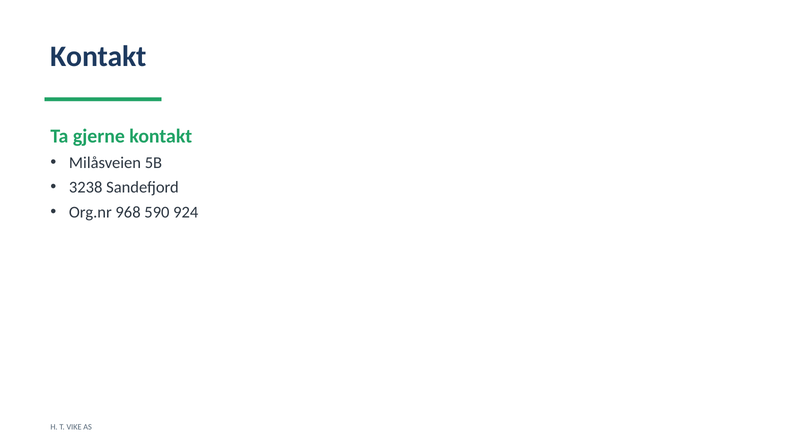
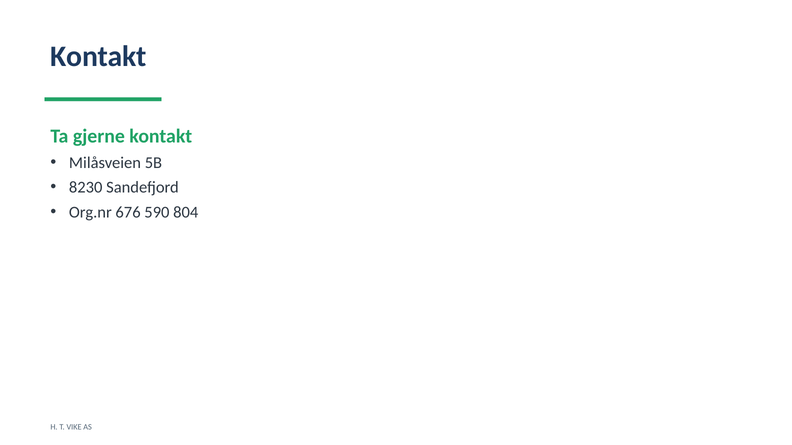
3238: 3238 -> 8230 (86, 188)
968: 968 -> 676 (128, 212)
924: 924 -> 804 (186, 212)
